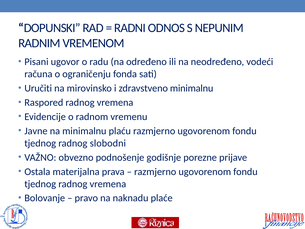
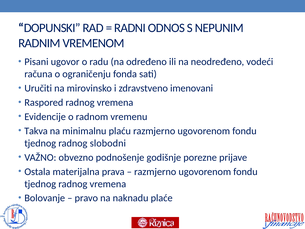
zdravstveno minimalnu: minimalnu -> imenovani (192, 88)
Javne: Javne -> Takva (36, 131)
